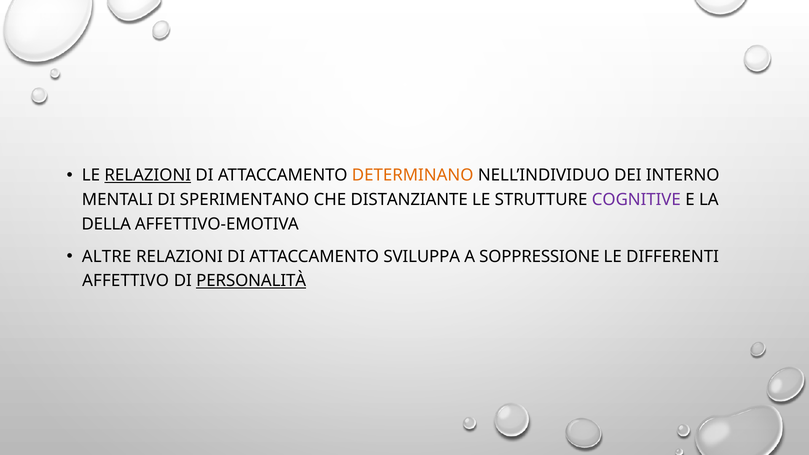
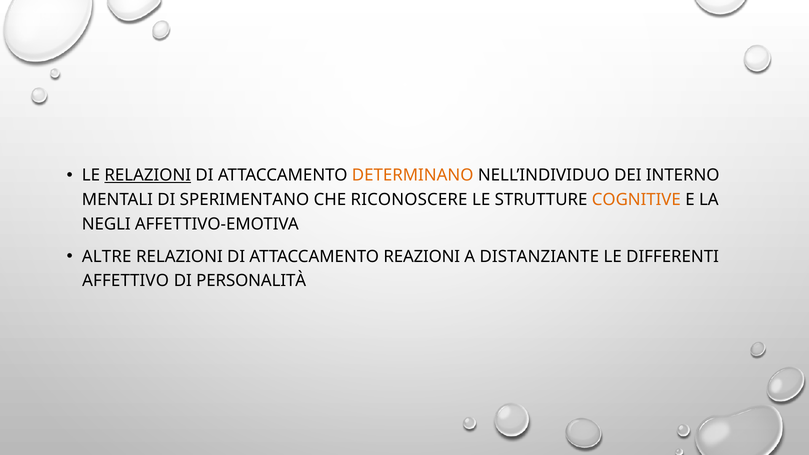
DISTANZIANTE: DISTANZIANTE -> RICONOSCERE (409, 200)
COGNITIVE colour: purple -> orange (636, 200)
DELLA: DELLA -> NEGLI (106, 224)
SVILUPPA: SVILUPPA -> REAZIONI (422, 257)
SOPPRESSIONE: SOPPRESSIONE -> DISTANZIANTE (539, 257)
PERSONALITÀ underline: present -> none (251, 281)
